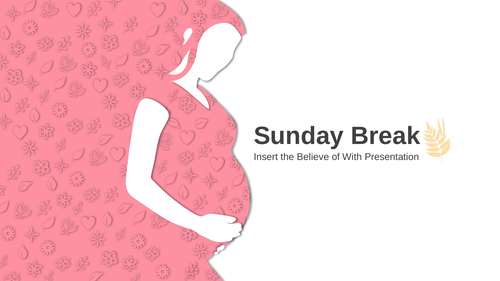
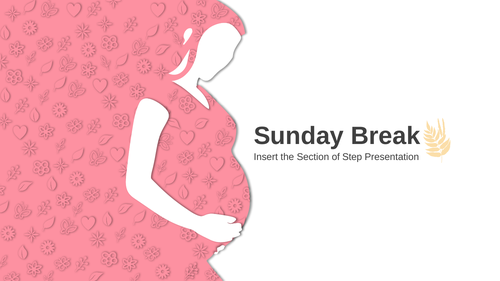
Believe: Believe -> Section (313, 157)
With: With -> Step (352, 157)
